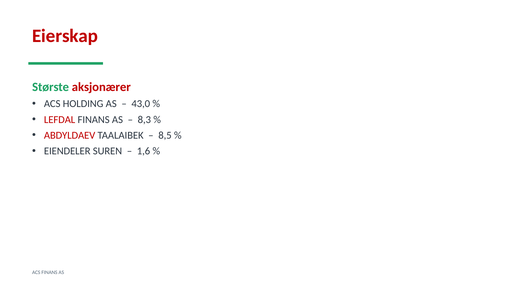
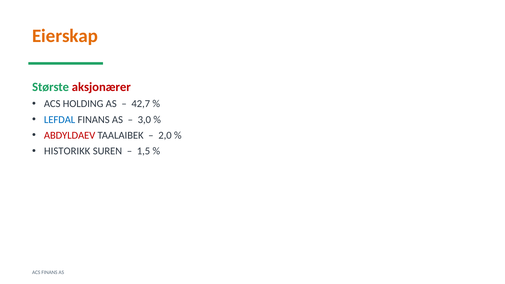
Eierskap colour: red -> orange (65, 36)
43,0: 43,0 -> 42,7 (141, 104)
LEFDAL colour: red -> blue (60, 120)
8,3: 8,3 -> 3,0 (144, 120)
8,5: 8,5 -> 2,0 (165, 135)
EIENDELER: EIENDELER -> HISTORIKK (67, 151)
1,6: 1,6 -> 1,5 (144, 151)
